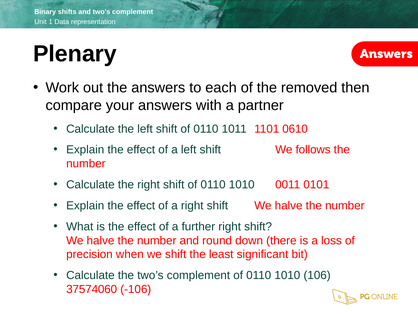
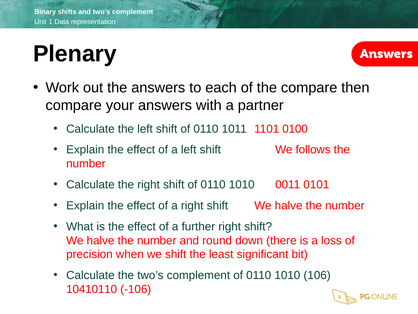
the removed: removed -> compare (309, 88)
0610: 0610 -> 0100 (295, 129)
37574060: 37574060 -> 10410110 (92, 289)
